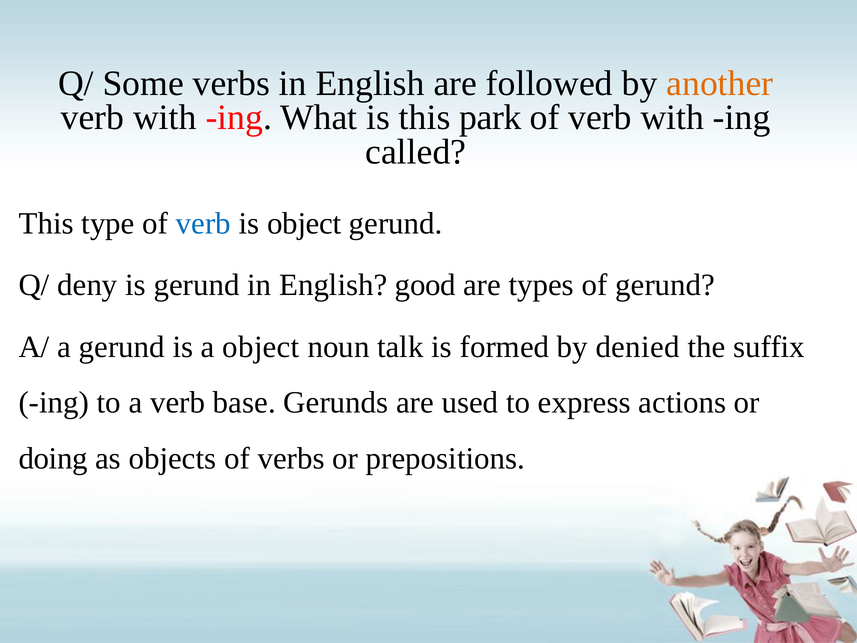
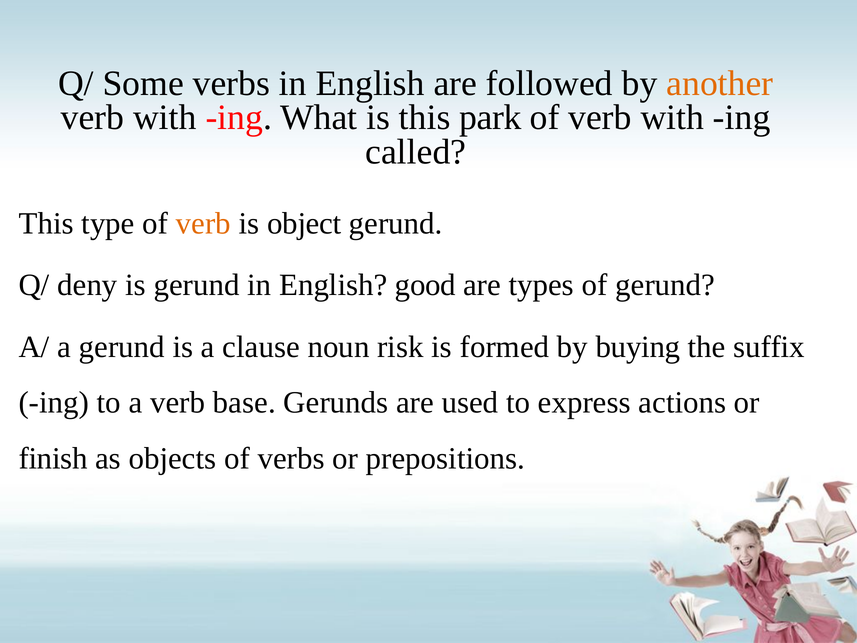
verb colour: blue -> orange (203, 223)
a object: object -> clause (261, 347)
talk: talk -> risk (400, 347)
denied: denied -> buying (638, 347)
doing: doing -> finish (53, 458)
